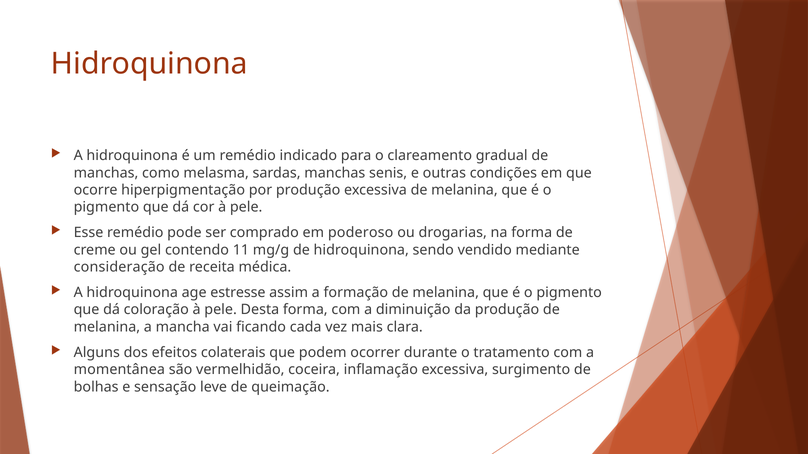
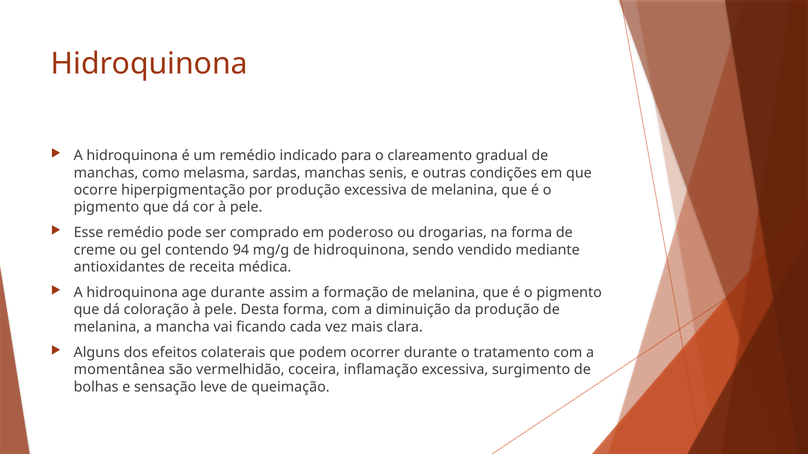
11: 11 -> 94 (241, 250)
consideração: consideração -> antioxidantes (119, 267)
age estresse: estresse -> durante (238, 293)
